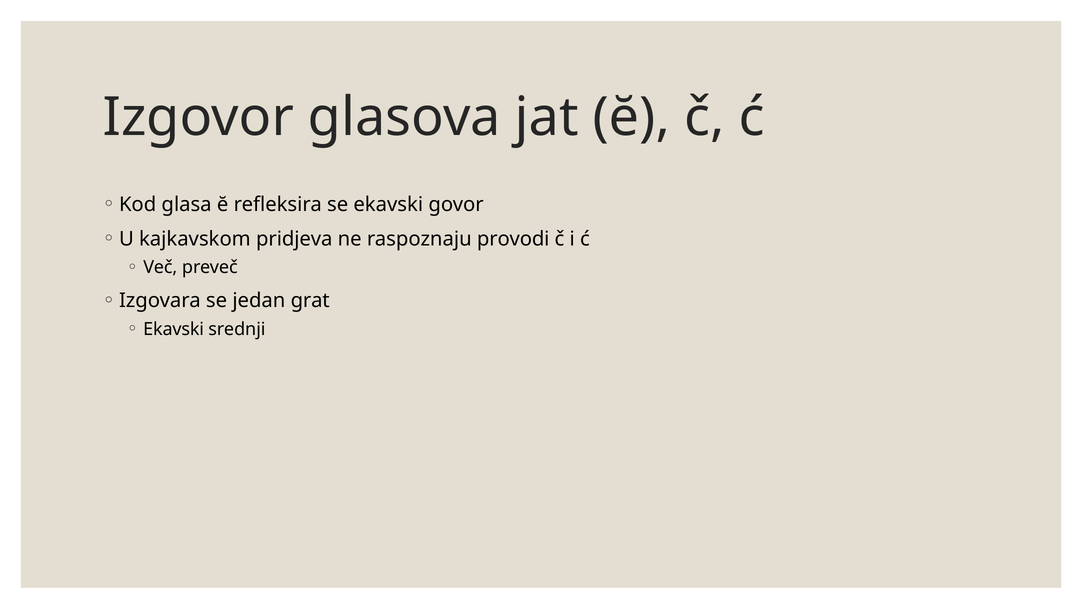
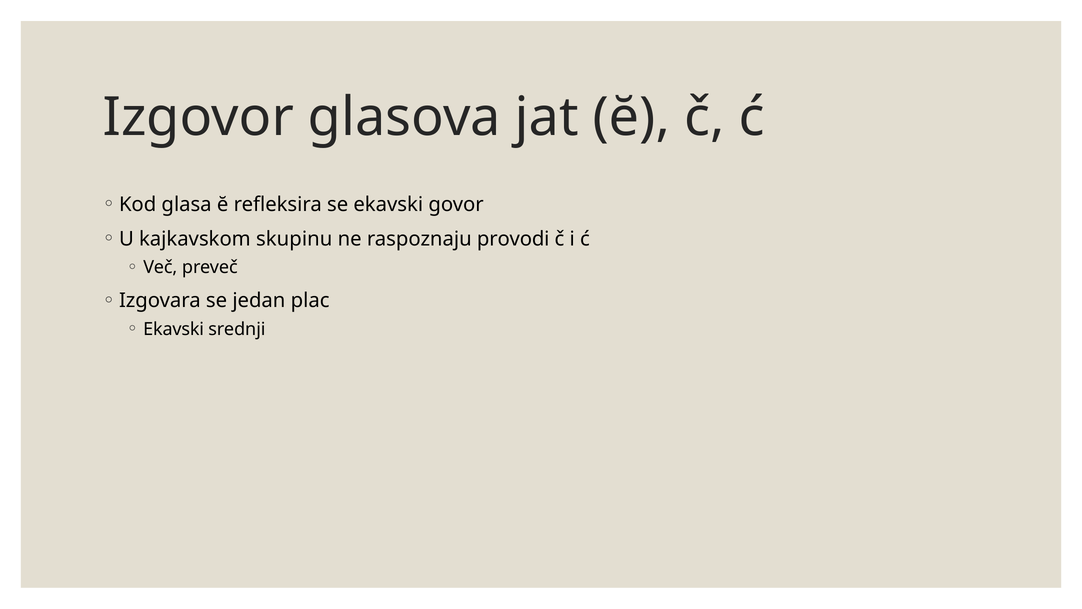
pridjeva: pridjeva -> skupinu (294, 239)
grat: grat -> plac (310, 301)
